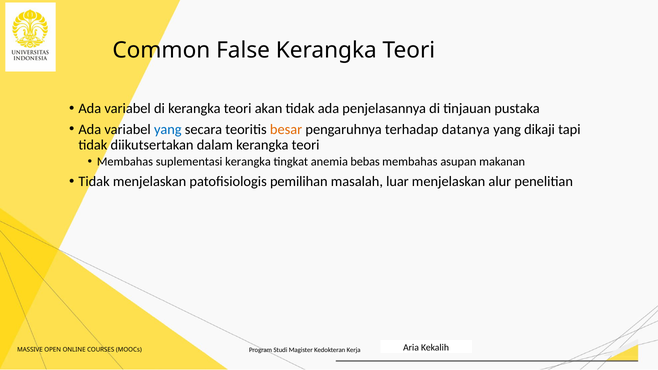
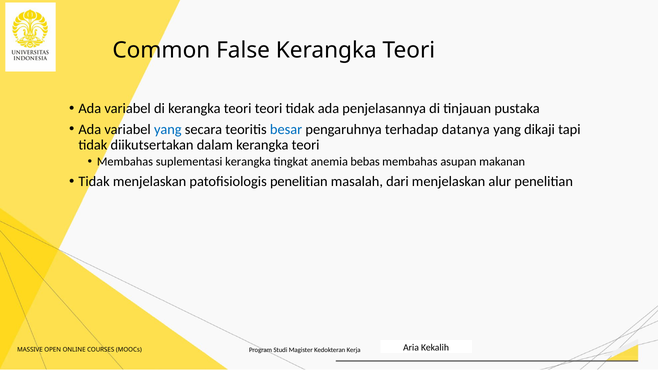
teori akan: akan -> teori (269, 109)
besar colour: orange -> blue (286, 129)
patofisiologis pemilihan: pemilihan -> penelitian (299, 181)
luar: luar -> dari (397, 181)
